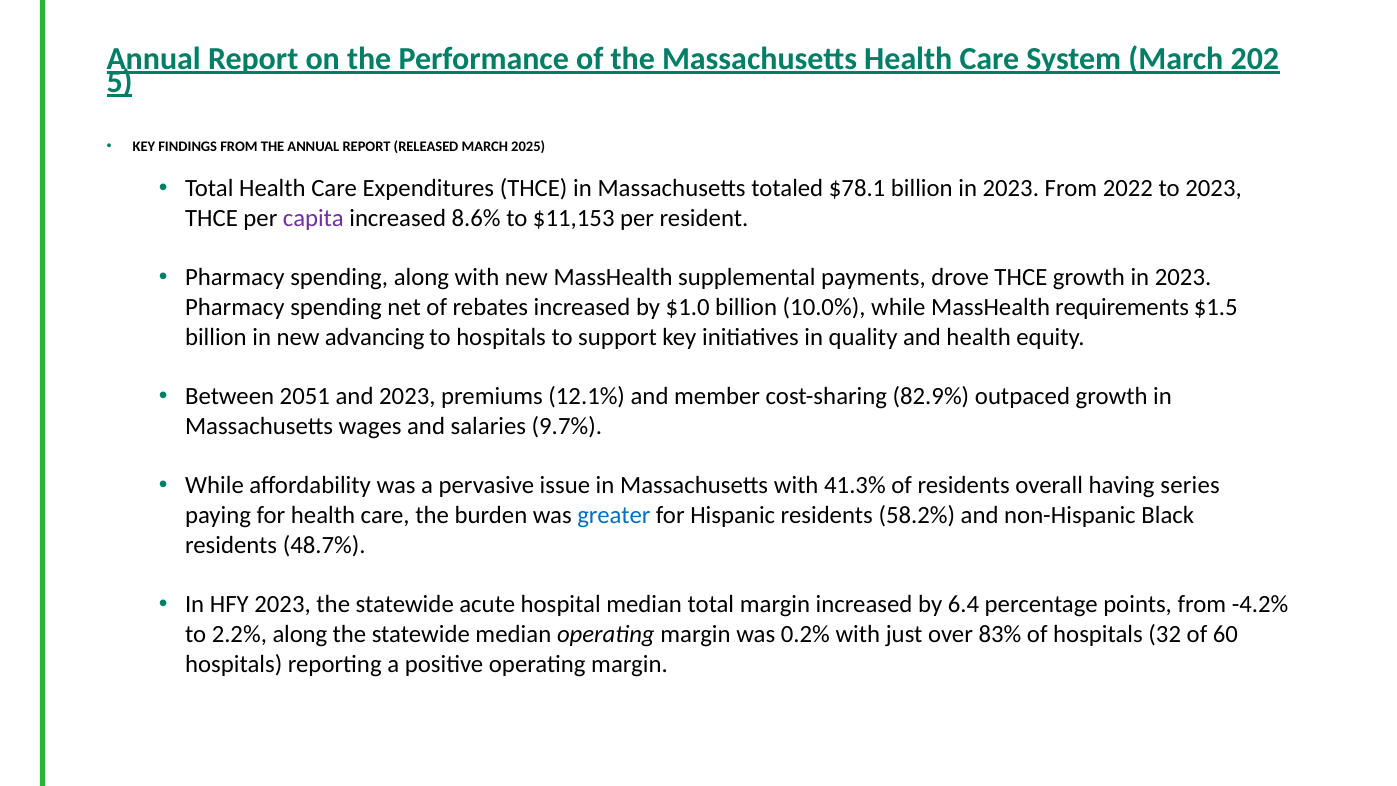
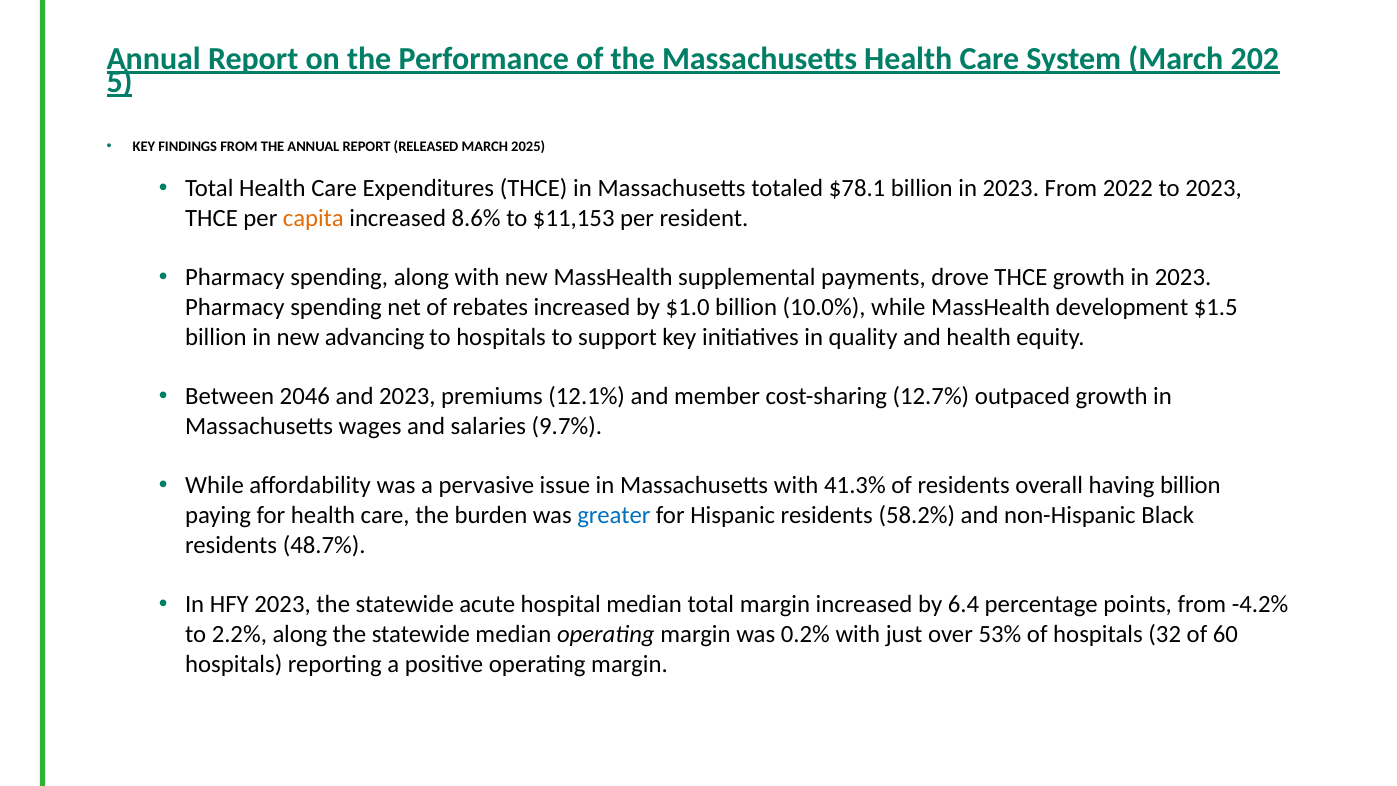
capita colour: purple -> orange (313, 218)
requirements: requirements -> development (1122, 307)
2051: 2051 -> 2046 (305, 396)
82.9%: 82.9% -> 12.7% (931, 396)
having series: series -> billion (1190, 486)
83%: 83% -> 53% (1000, 634)
